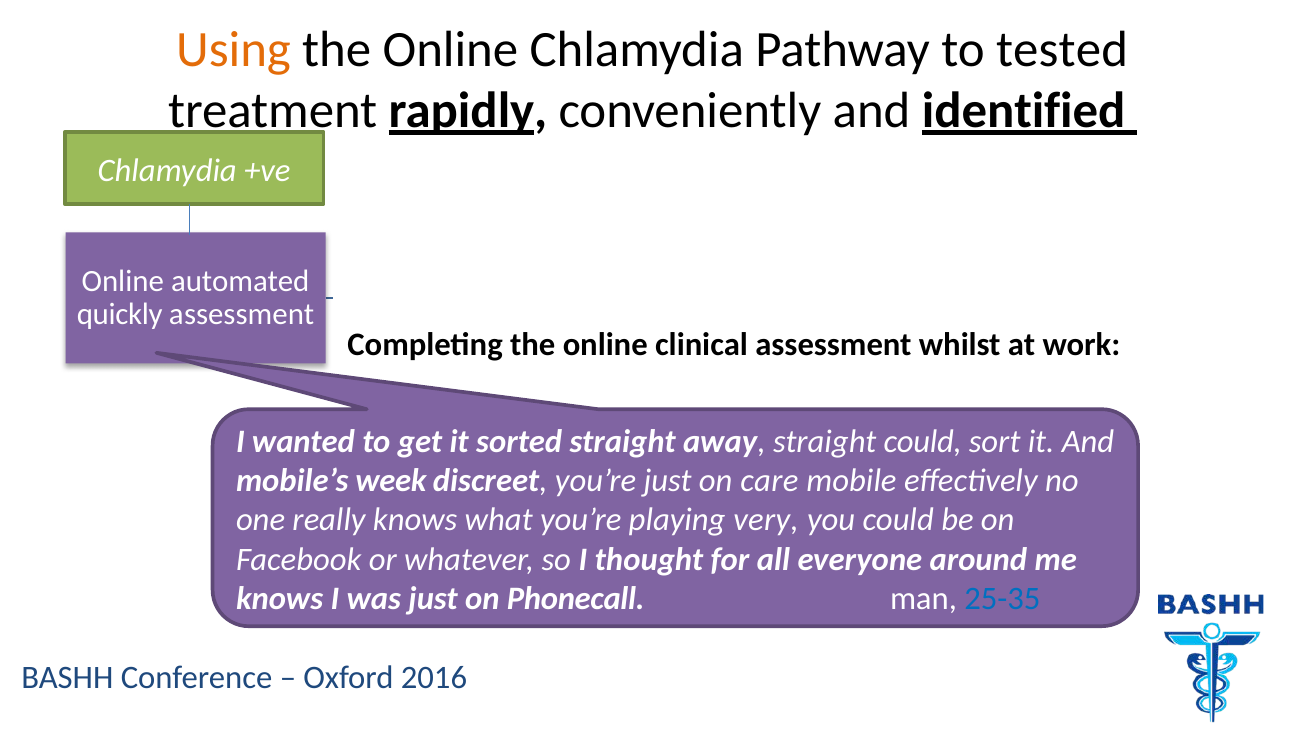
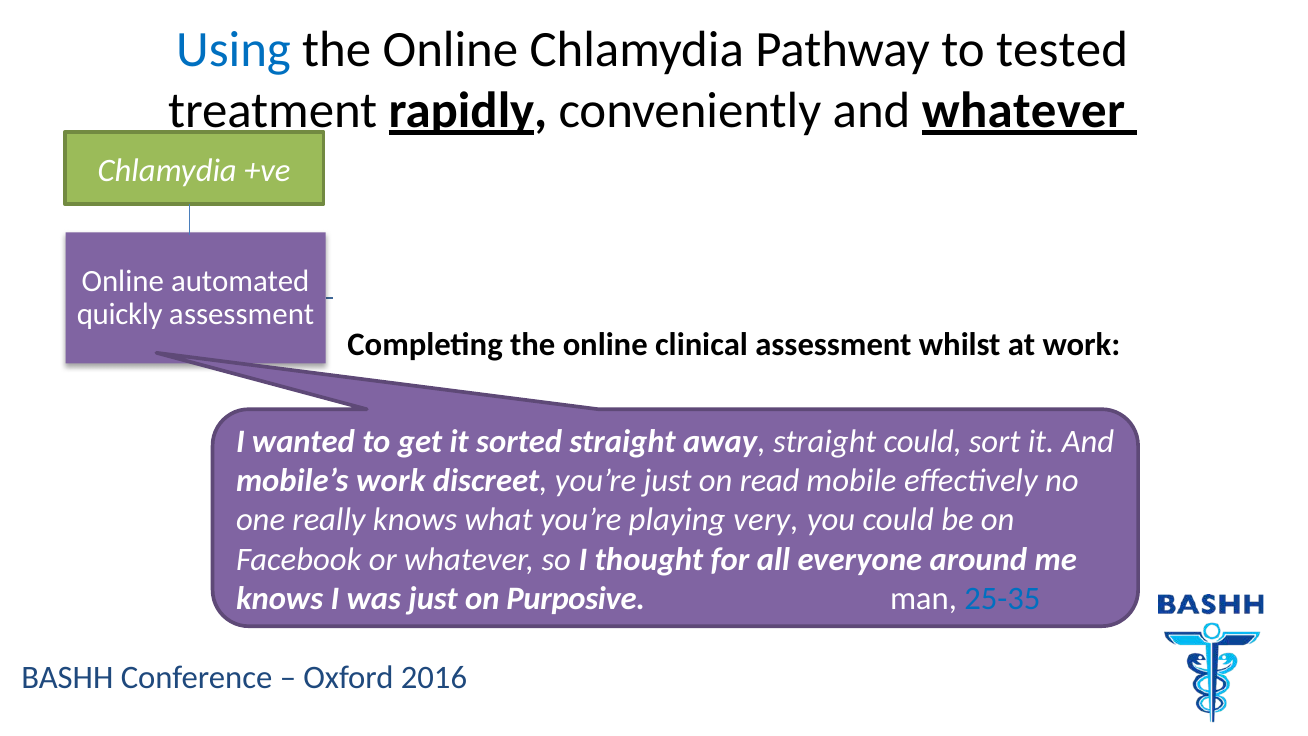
Using colour: orange -> blue (234, 50)
and identified: identified -> whatever (1024, 111)
mobile’s week: week -> work (391, 481)
care: care -> read (770, 481)
on Phonecall: Phonecall -> Purposive (576, 598)
